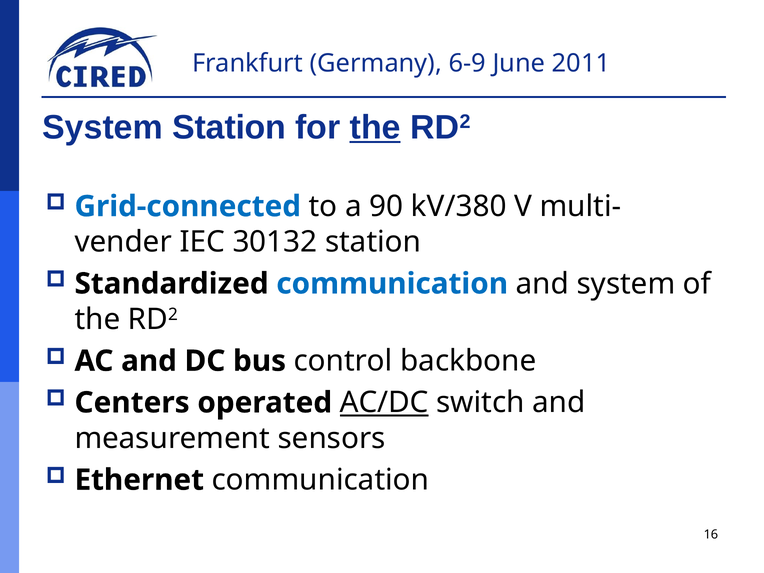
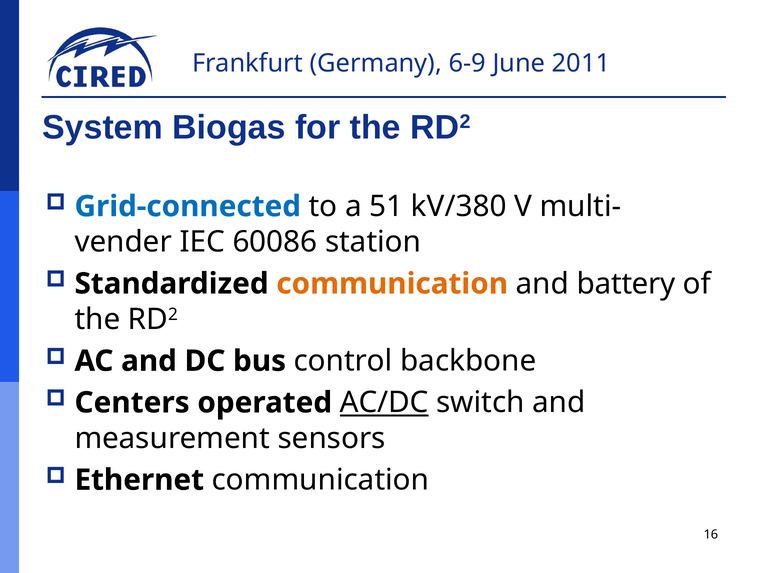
System Station: Station -> Biogas (229, 127)
the underline: present -> none (375, 127)
90: 90 -> 51 (386, 206)
30132: 30132 -> 60086 (275, 242)
communication colour: blue -> orange (392, 284)
and system: system -> battery (626, 284)
